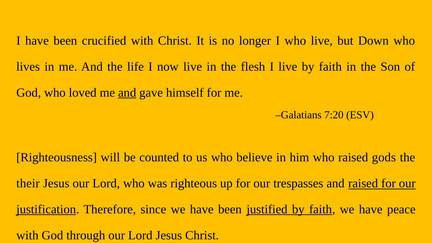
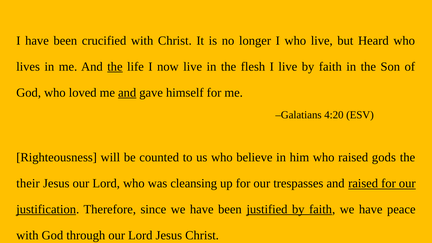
Down: Down -> Heard (373, 41)
the underline: none -> present (115, 67)
7:20: 7:20 -> 4:20 (334, 115)
righteous: righteous -> cleansing (194, 183)
